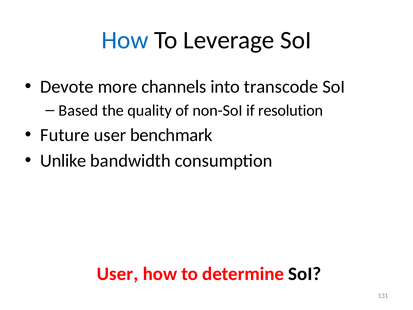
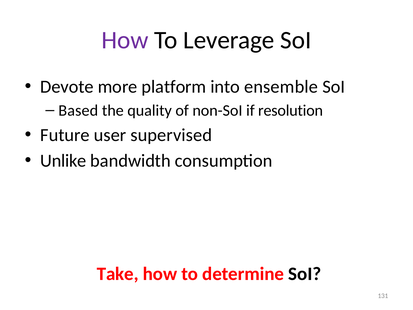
How colour: blue -> purple (125, 40)
channels: channels -> platform (174, 87)
transcode: transcode -> ensemble (281, 87)
benchmark: benchmark -> supervised (171, 135)
User: User -> Take (118, 274)
